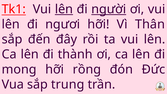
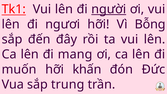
lên underline: present -> none (64, 9)
Thân: Thân -> Bỗng (150, 24)
thành: thành -> mang (75, 54)
mong: mong -> muốn (19, 69)
rồng: rồng -> khấn (87, 69)
